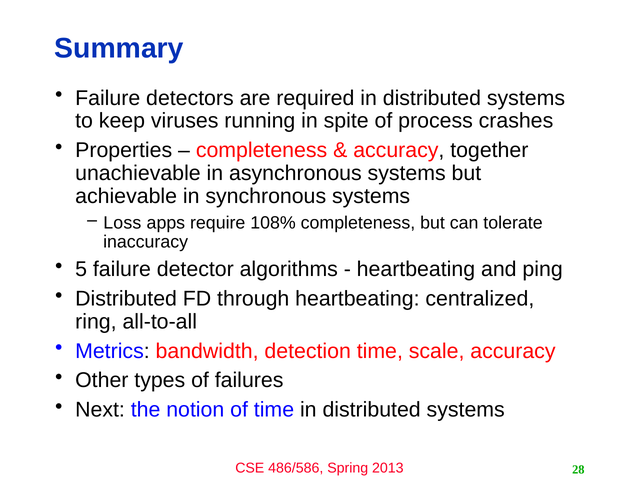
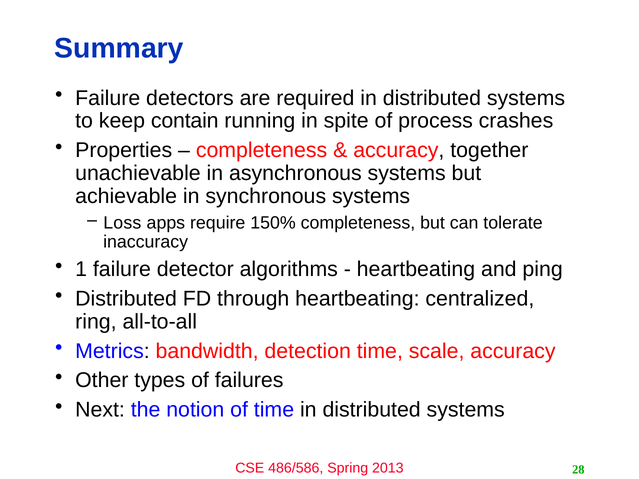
viruses: viruses -> contain (185, 121)
108%: 108% -> 150% (273, 223)
5: 5 -> 1 (81, 269)
